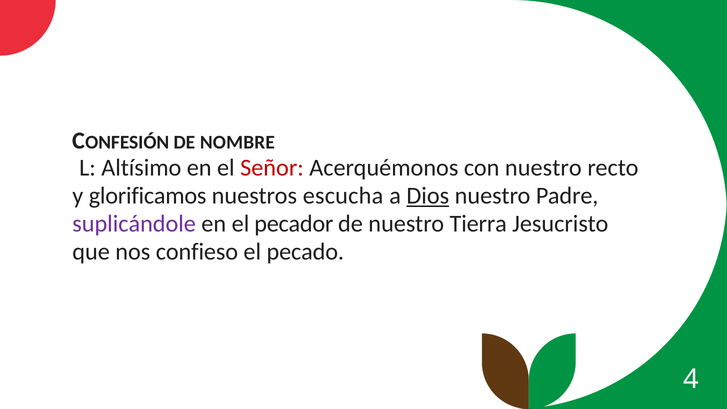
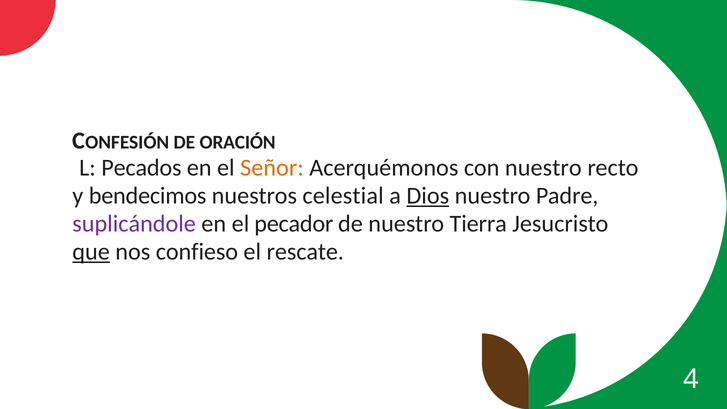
NOMBRE: NOMBRE -> ORACIÓN (238, 142)
Altísimo: Altísimo -> Pecados (141, 168)
Señor colour: red -> orange (272, 168)
glorificamos: glorificamos -> bendecimos (148, 196)
escucha: escucha -> celestial (343, 196)
que underline: none -> present (91, 252)
pecado: pecado -> rescate (305, 252)
